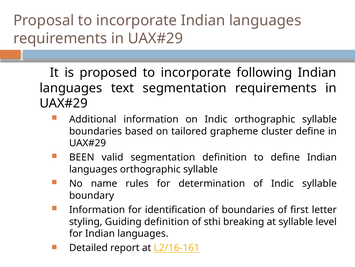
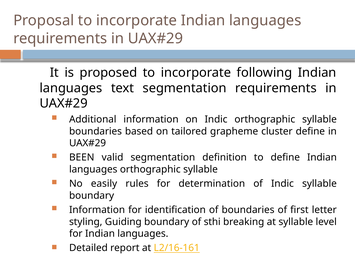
name: name -> easily (104, 183)
Guiding definition: definition -> boundary (167, 221)
